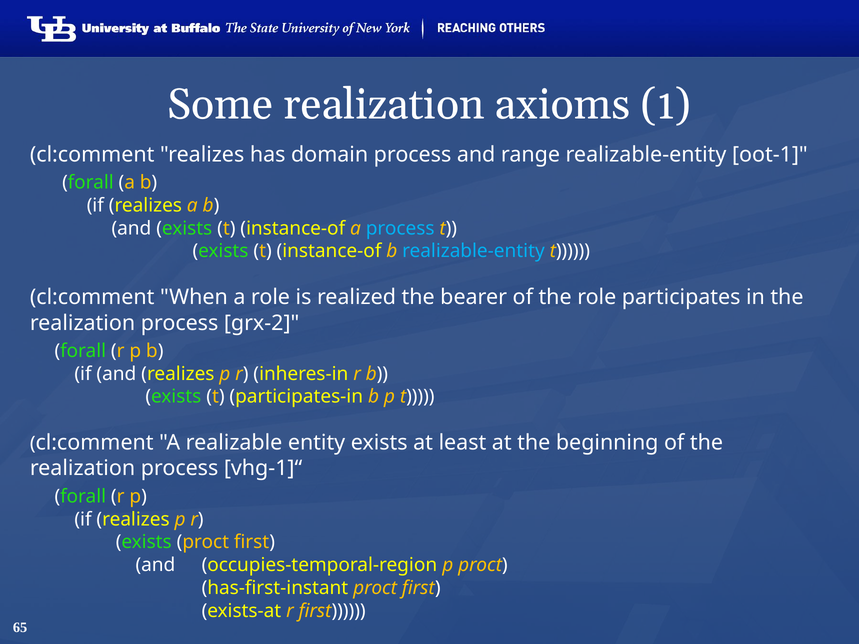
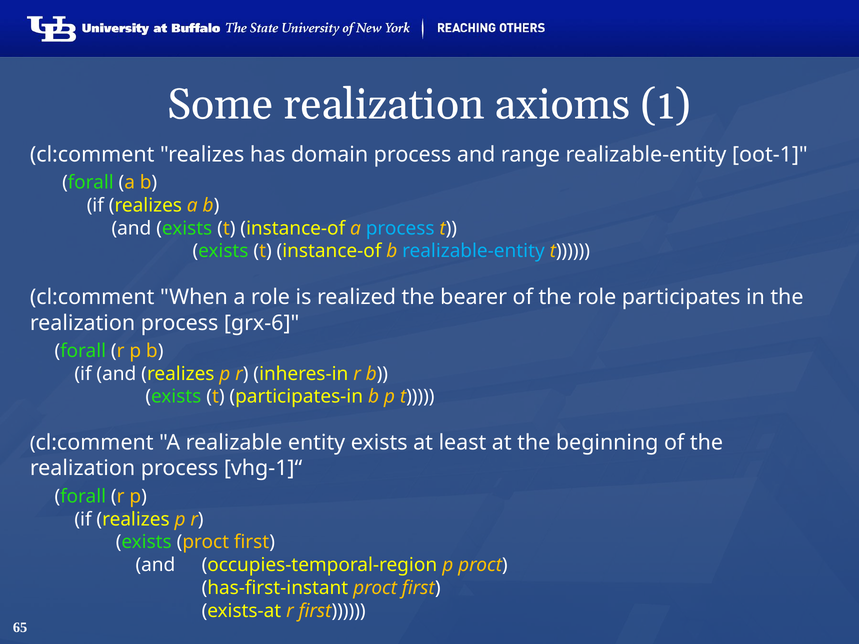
grx-2: grx-2 -> grx-6 (262, 323)
